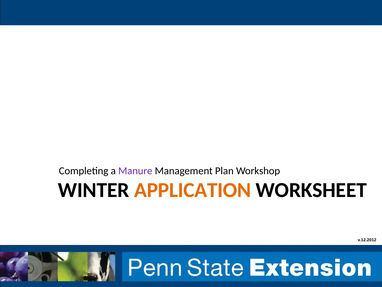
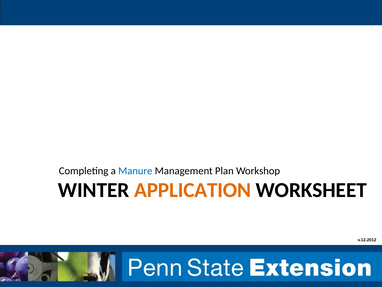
Manure colour: purple -> blue (135, 171)
